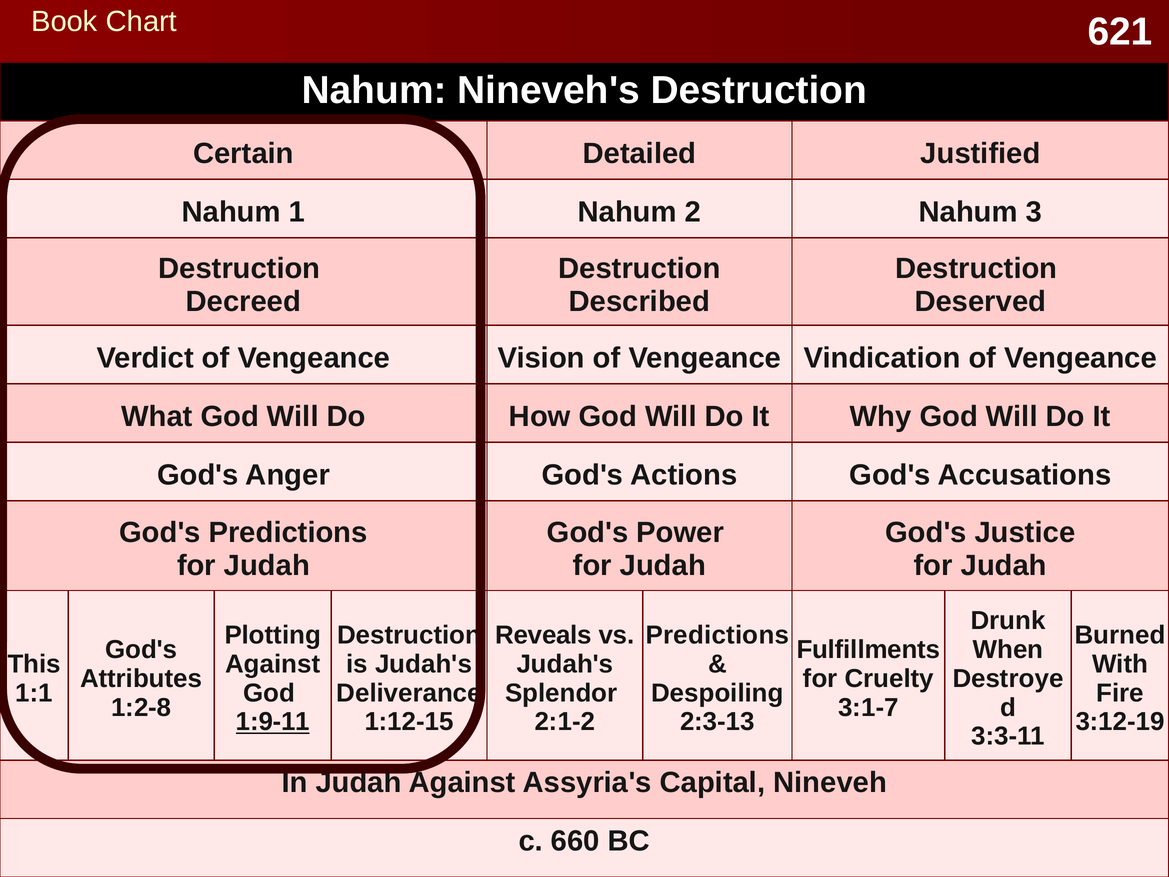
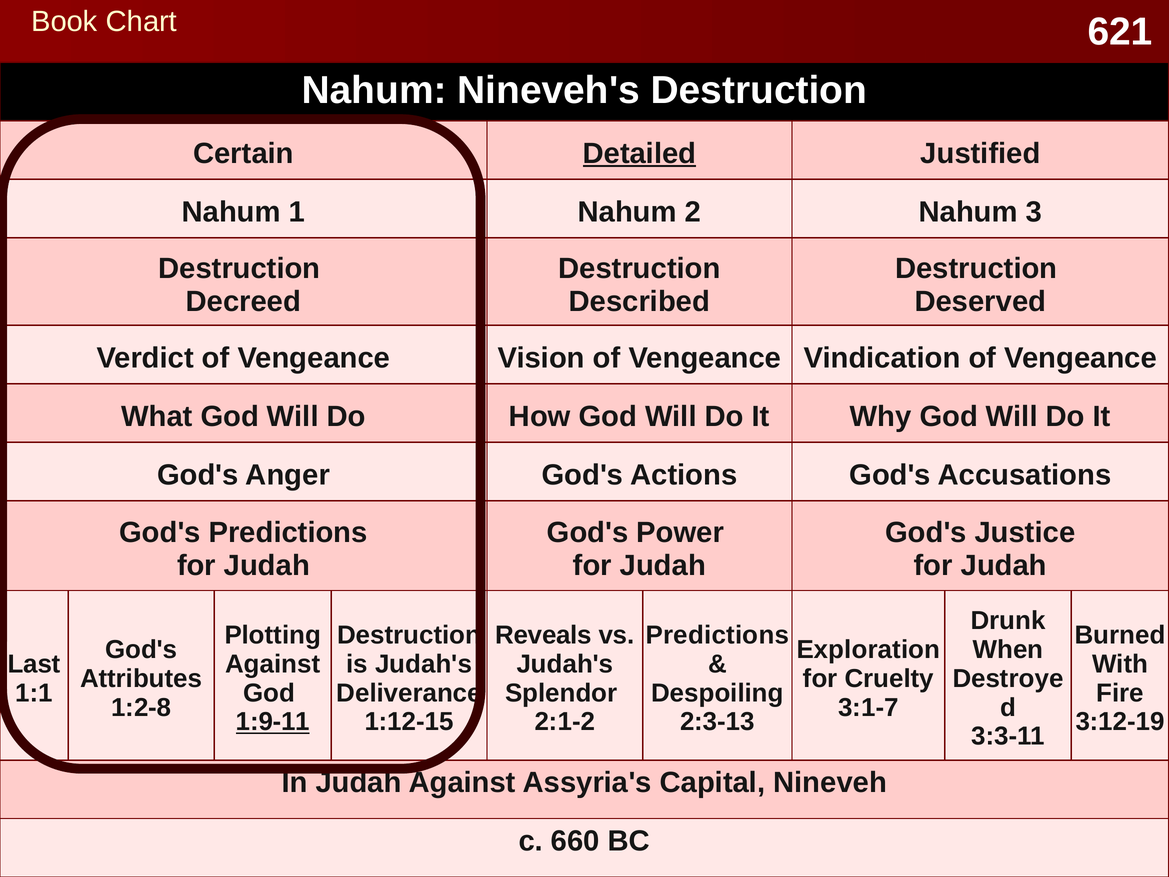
Detailed underline: none -> present (639, 153)
Fulfillments: Fulfillments -> Exploration (868, 650)
This: This -> Last (34, 664)
